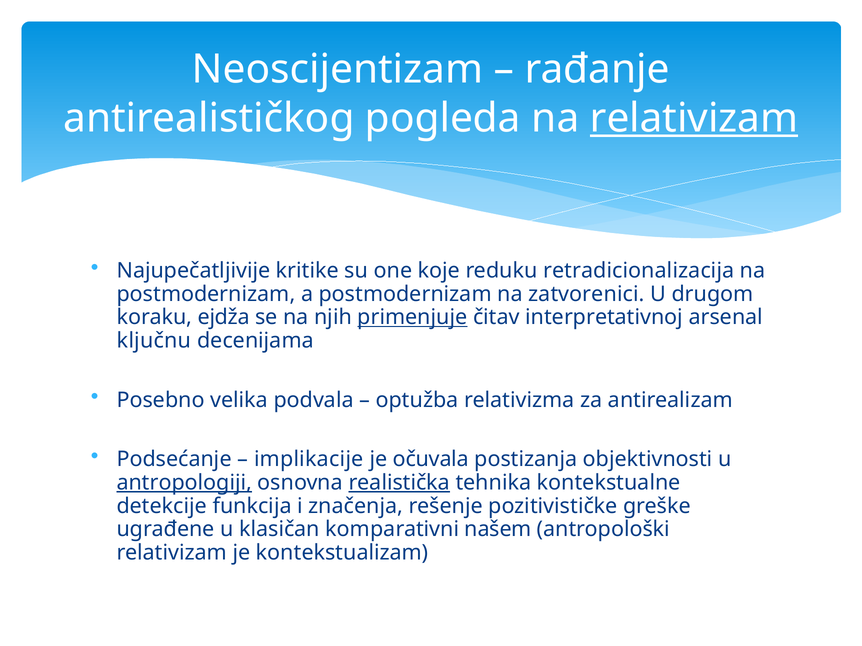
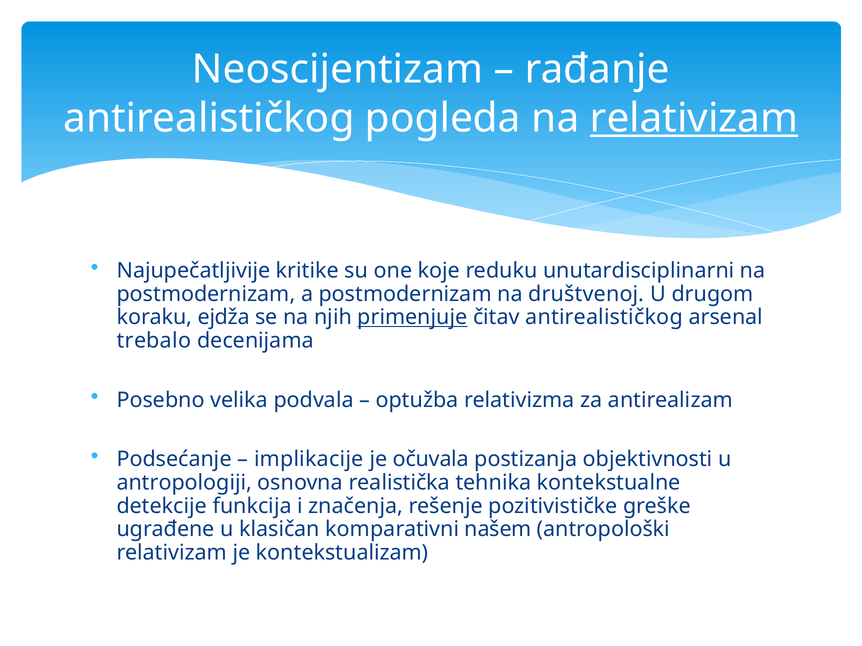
retradicionalizacija: retradicionalizacija -> unutardisciplinarni (639, 271)
zatvorenici: zatvorenici -> društvenoj (586, 294)
čitav interpretativnoj: interpretativnoj -> antirealističkog (604, 318)
ključnu: ključnu -> trebalo (154, 341)
antropologiji underline: present -> none (184, 483)
realistička underline: present -> none (399, 483)
